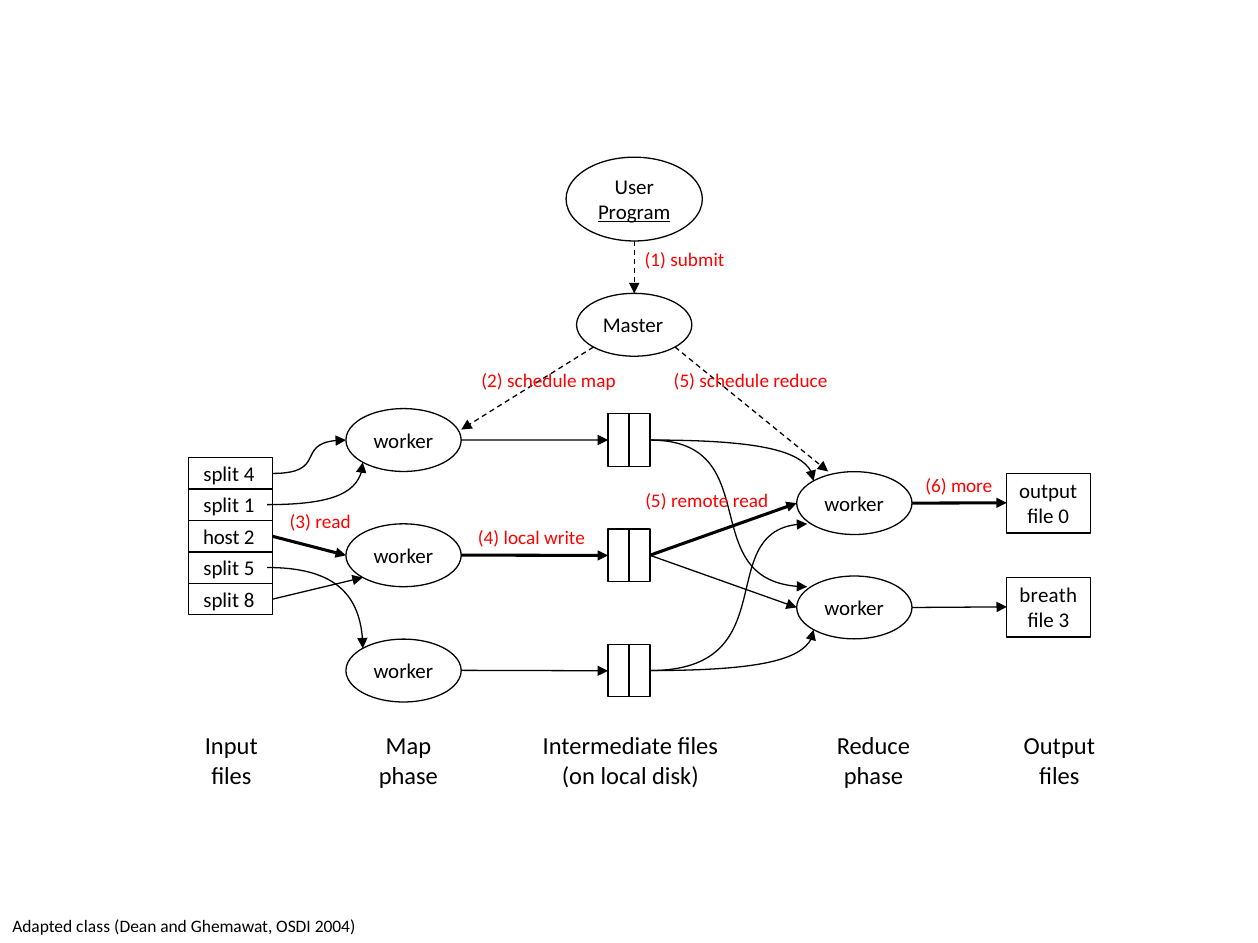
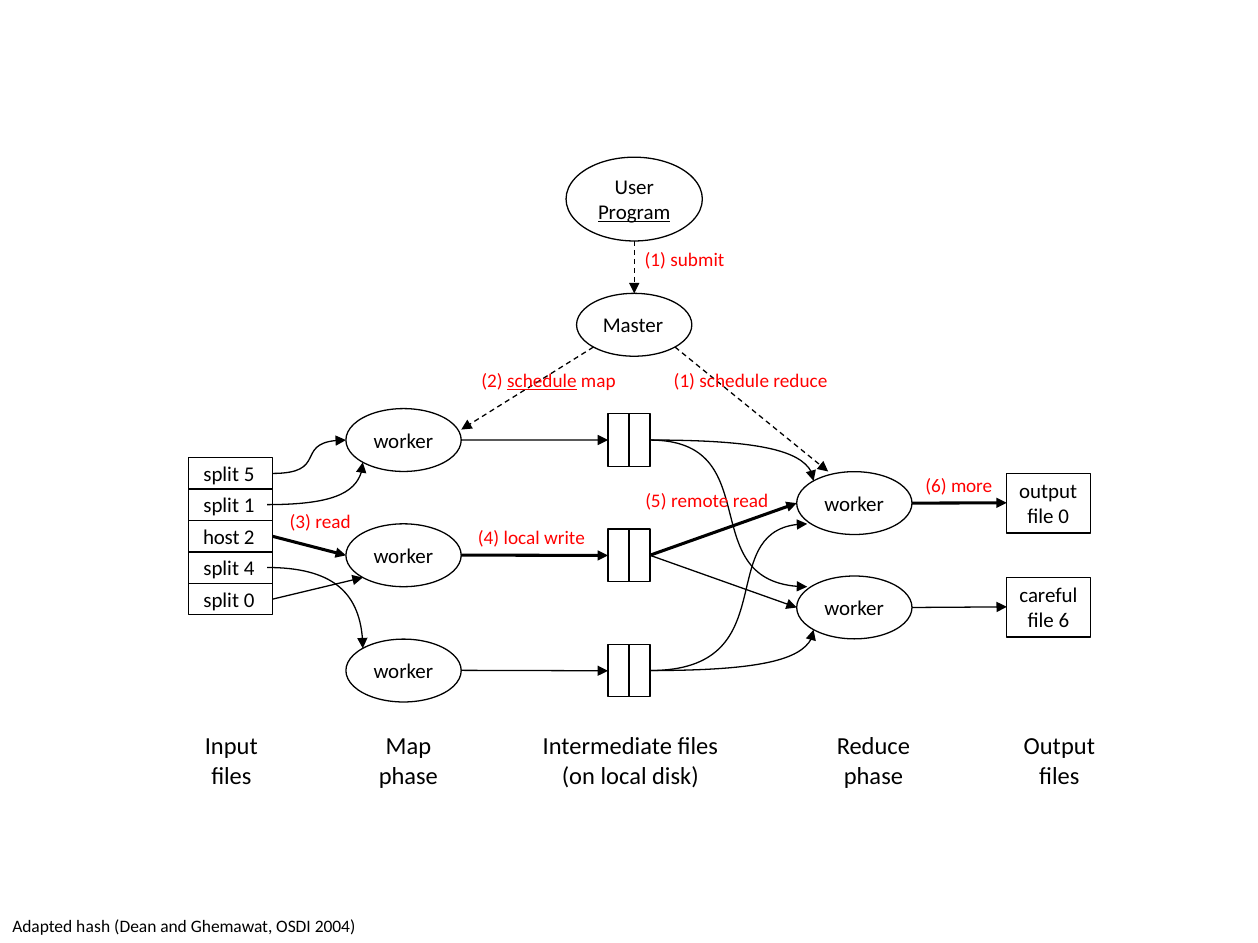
schedule underline: none -> present (542, 381)
map 5: 5 -> 1 (684, 381)
split 4: 4 -> 5 (249, 475)
split 5: 5 -> 4 (249, 569)
breath: breath -> careful (1048, 596)
split 8: 8 -> 0 (249, 601)
file 3: 3 -> 6 (1064, 621)
class: class -> hash (93, 927)
